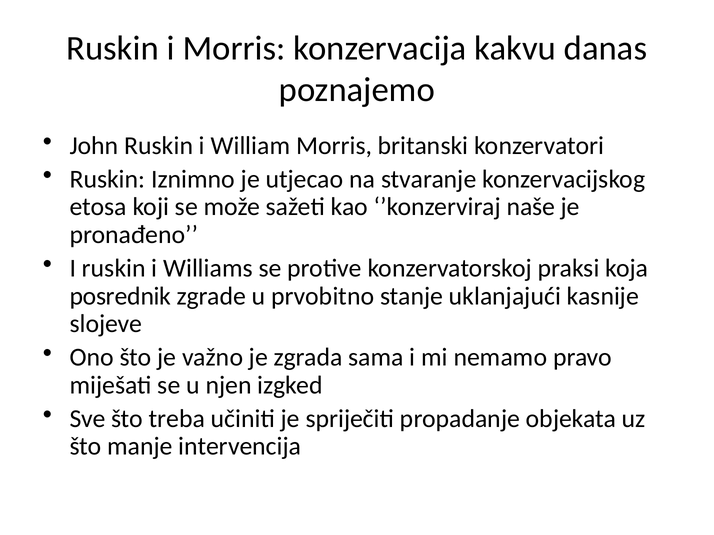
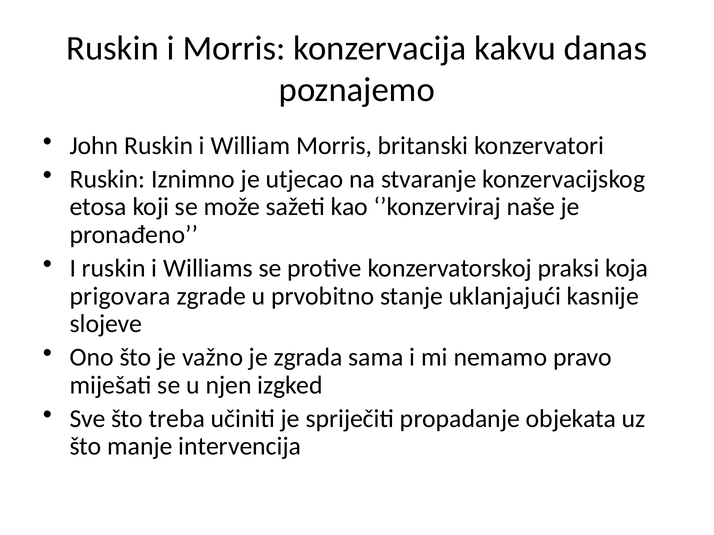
posrednik: posrednik -> prigovara (120, 296)
